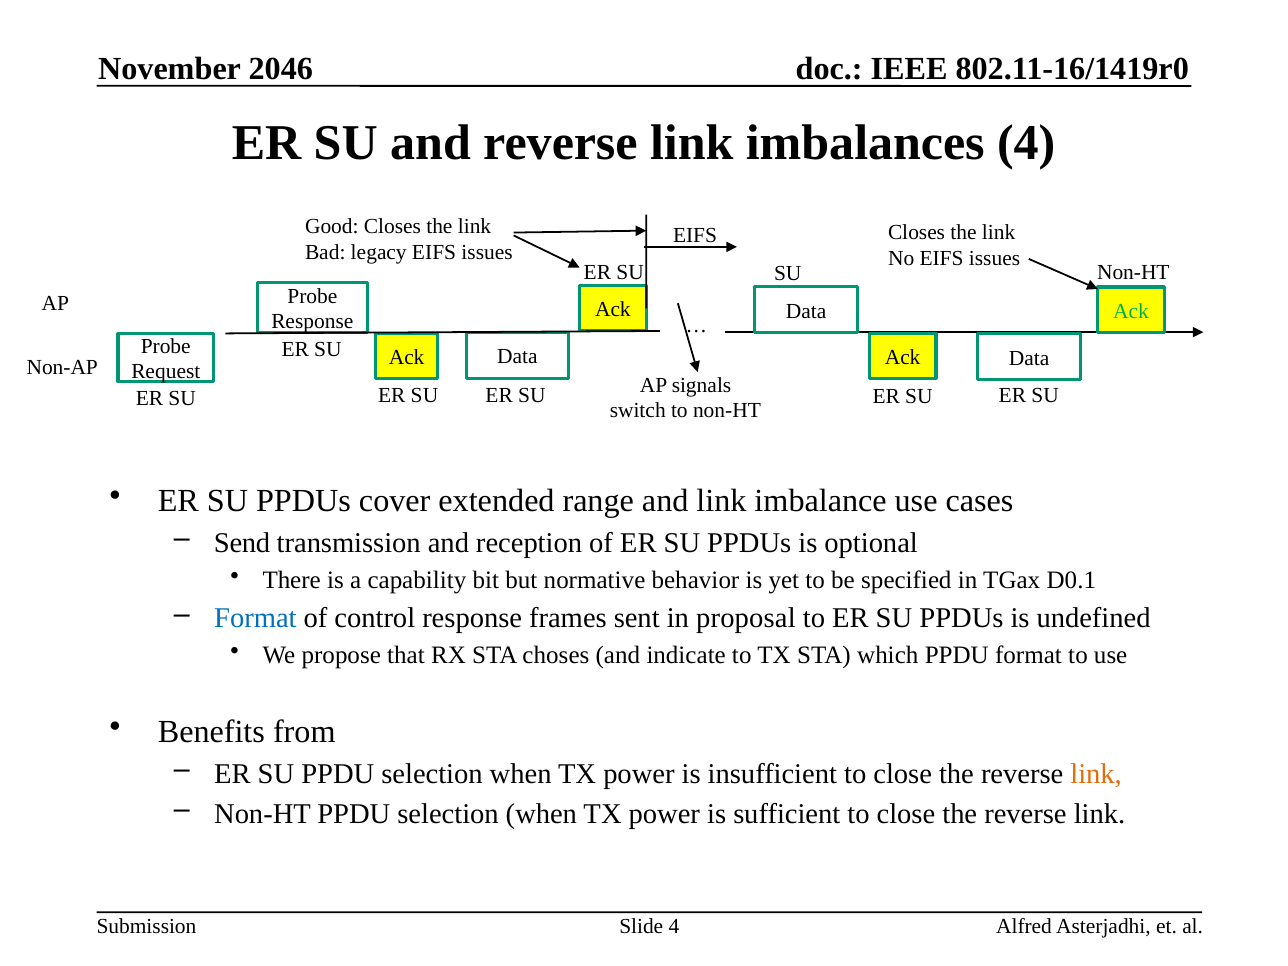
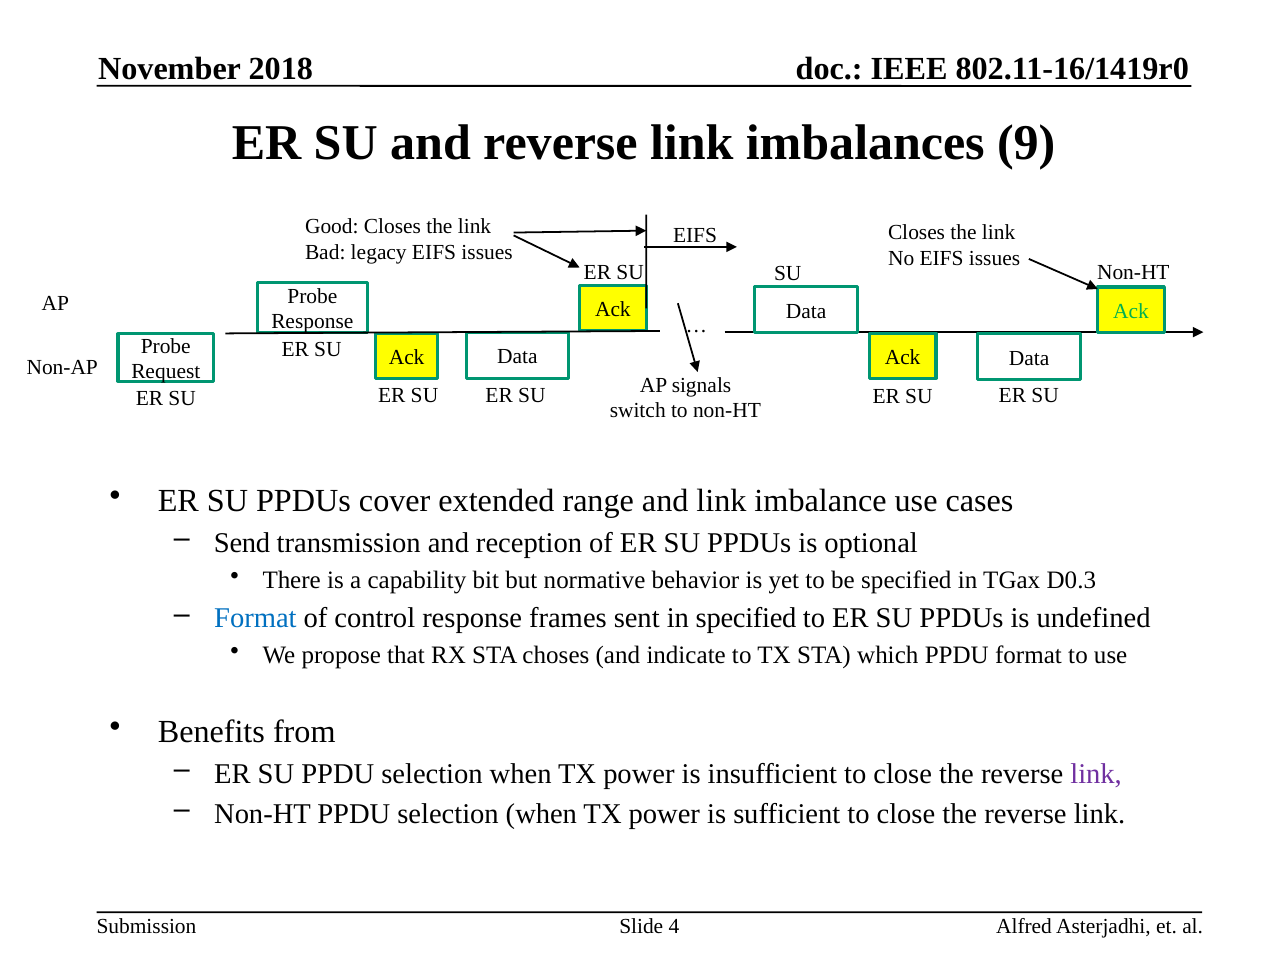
2046: 2046 -> 2018 (281, 69)
imbalances 4: 4 -> 9 (1026, 143)
D0.1: D0.1 -> D0.3 (1071, 580)
in proposal: proposal -> specified (746, 618)
link colour: orange -> purple (1096, 774)
